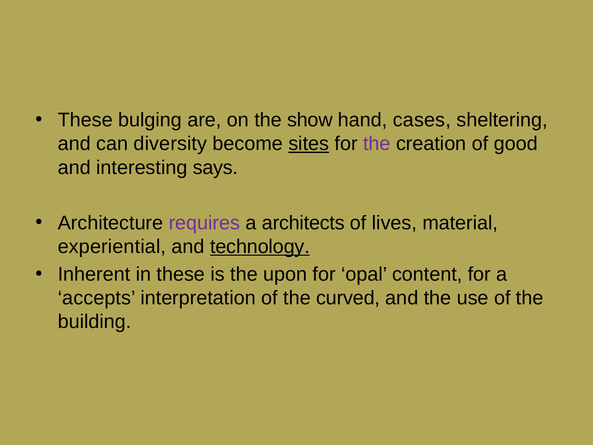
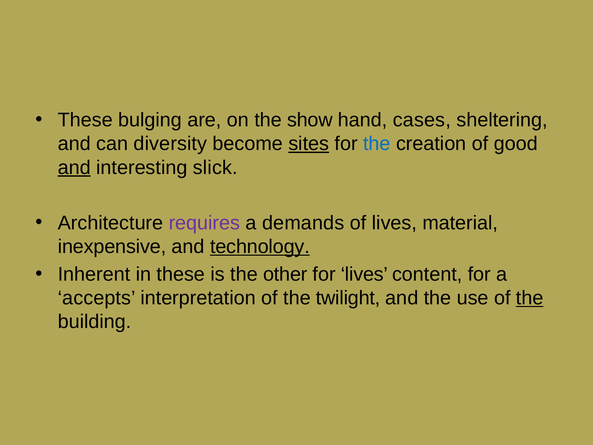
the colour: purple -> blue (377, 144)
and underline: none -> present (74, 167)
says: says -> slick (215, 167)
architects: architects -> demands (303, 223)
experiential: experiential -> inexpensive (112, 246)
upon: upon -> other (285, 274)
for opal: opal -> lives (364, 274)
curved: curved -> twilight (348, 298)
the underline: none -> present (530, 298)
